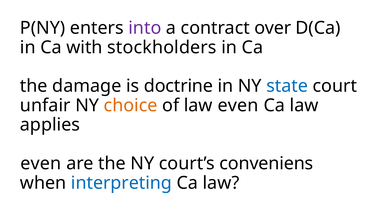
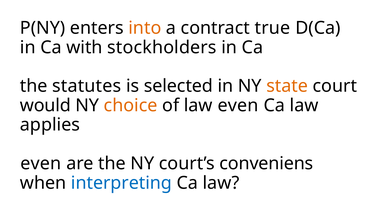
into colour: purple -> orange (145, 28)
over: over -> true (273, 28)
damage: damage -> statutes (87, 86)
doctrine: doctrine -> selected (178, 86)
state colour: blue -> orange (287, 86)
unfair: unfair -> would (45, 105)
